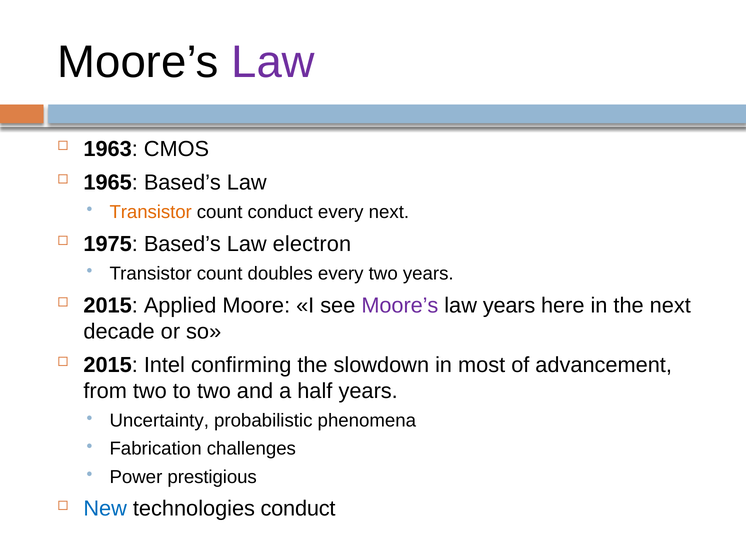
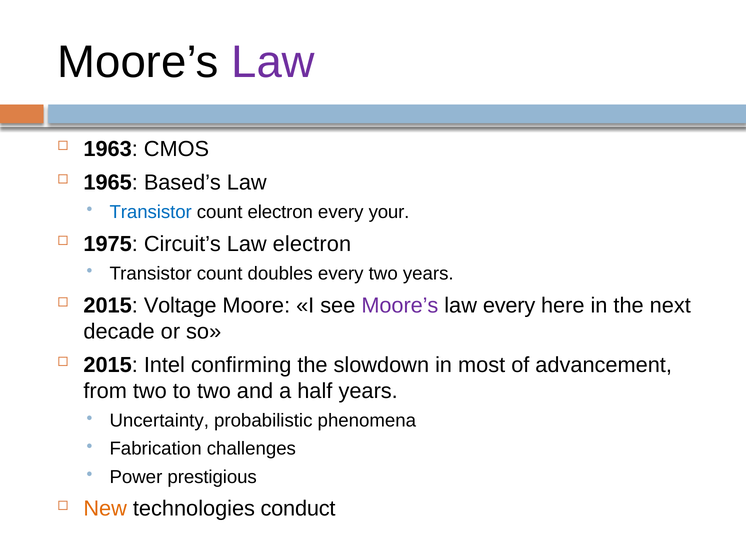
Transistor colour: orange -> blue (151, 212)
count conduct: conduct -> electron (280, 212)
every next: next -> your (389, 212)
1975 Based’s: Based’s -> Circuit’s (182, 244)
Applied: Applied -> Voltage (180, 305)
law years: years -> every (509, 305)
New colour: blue -> orange (105, 508)
